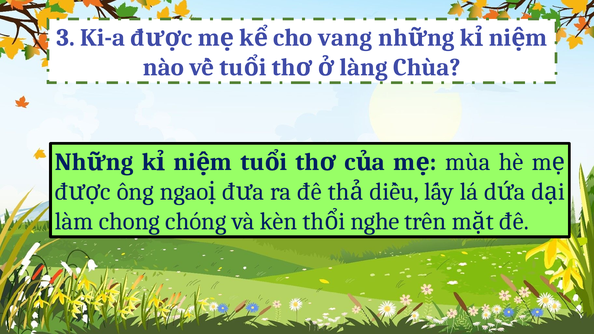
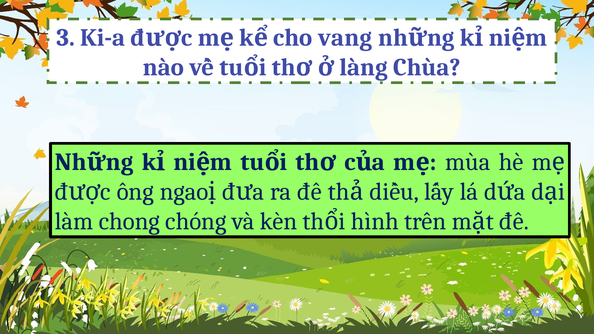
nghe: nghe -> hình (375, 222)
